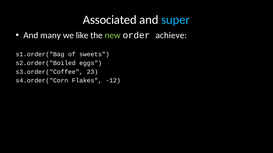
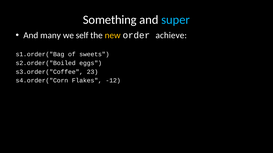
Associated: Associated -> Something (110, 20)
like: like -> self (82, 36)
new colour: light green -> yellow (113, 36)
